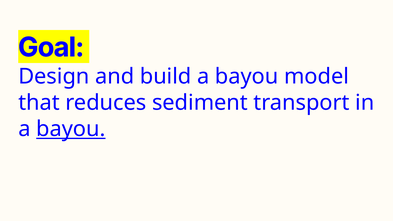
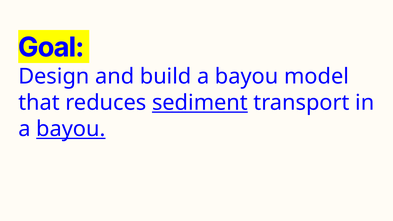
sediment underline: none -> present (200, 103)
